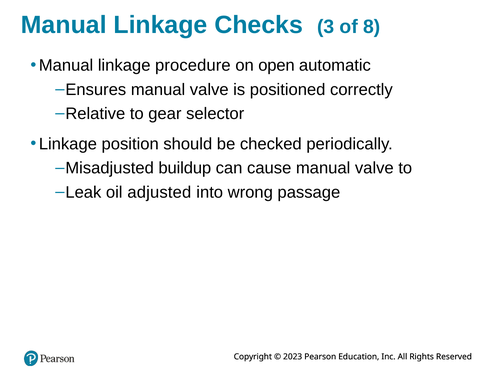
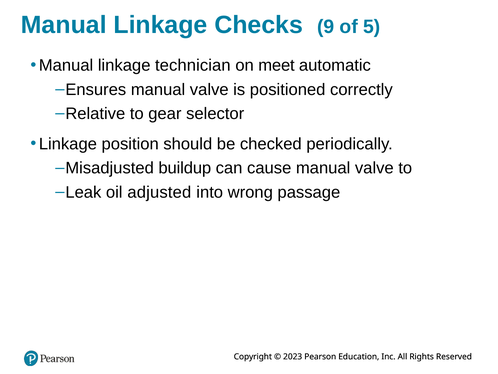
3: 3 -> 9 (326, 27)
8: 8 -> 5 (372, 27)
procedure: procedure -> technician (193, 65)
open: open -> meet (276, 65)
